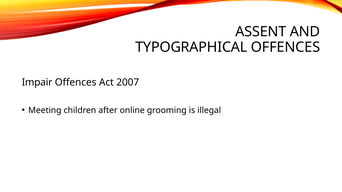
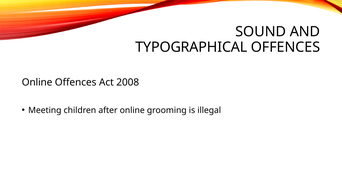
ASSENT: ASSENT -> SOUND (261, 32)
Impair: Impair -> Online (37, 83)
2007: 2007 -> 2008 (128, 83)
